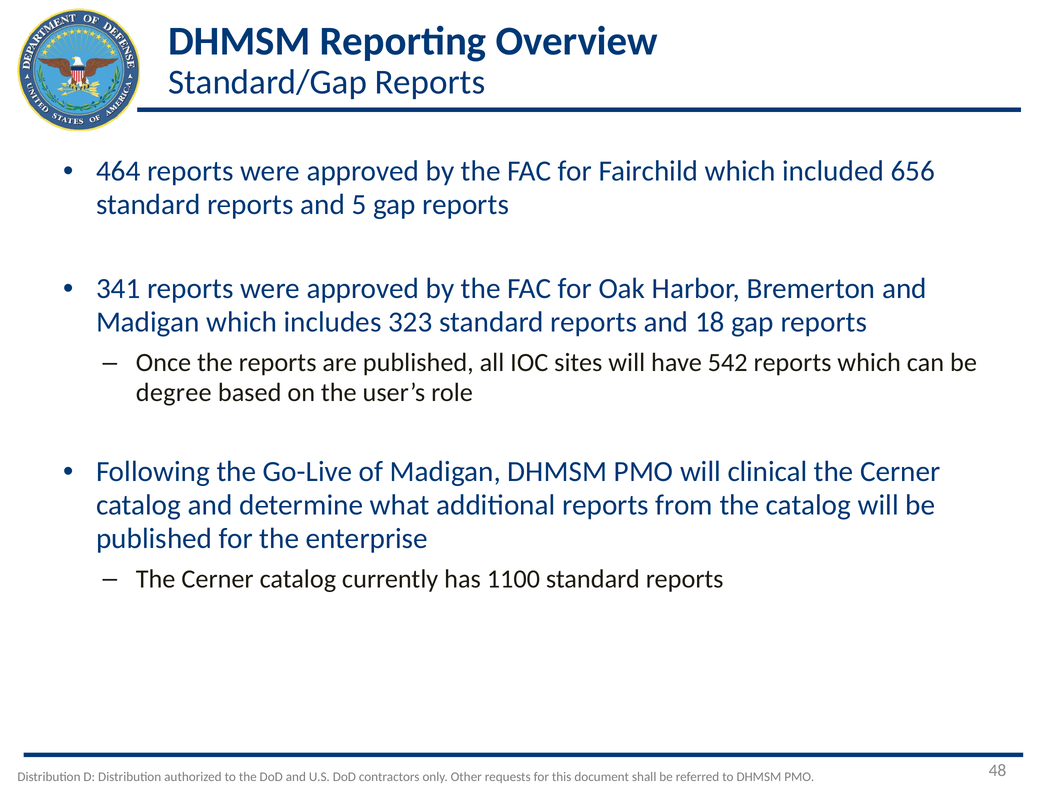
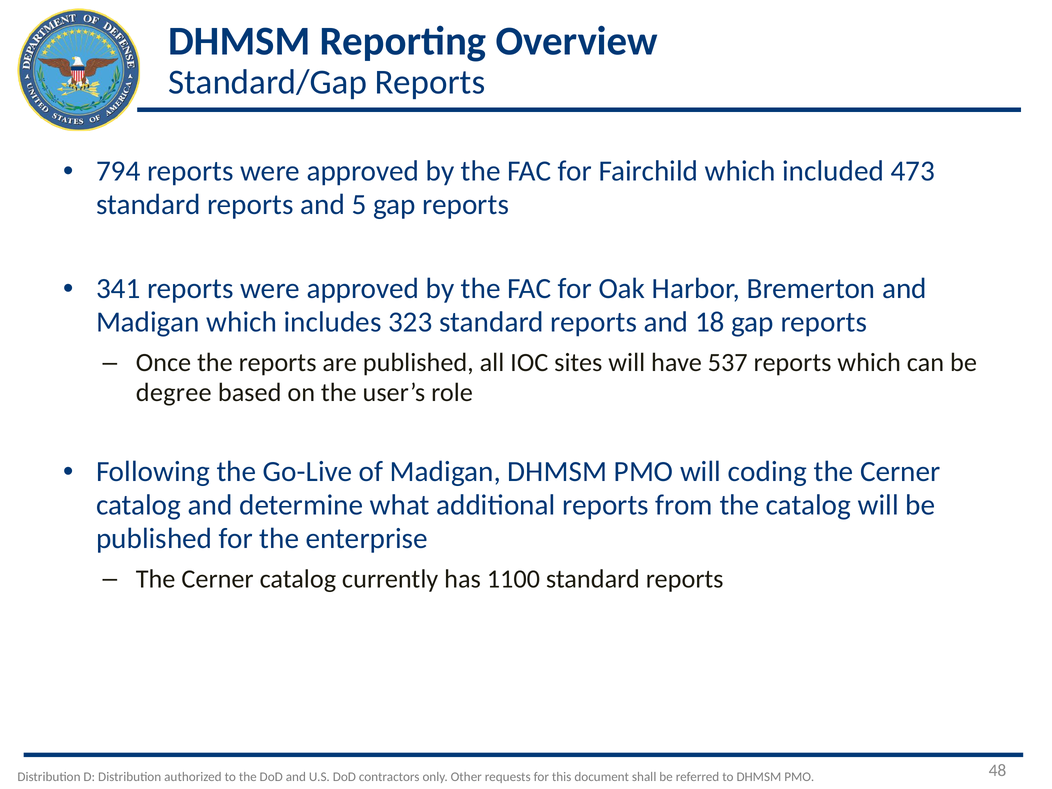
464: 464 -> 794 (118, 171)
656: 656 -> 473 (913, 171)
542: 542 -> 537 (728, 363)
clinical: clinical -> coding (767, 472)
